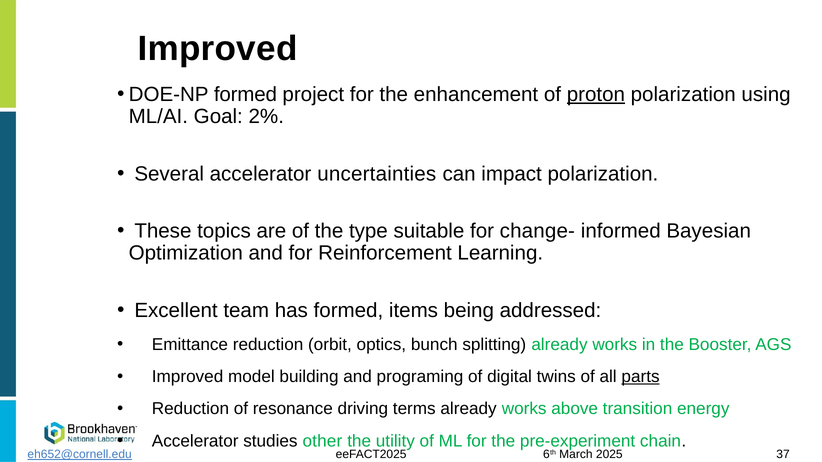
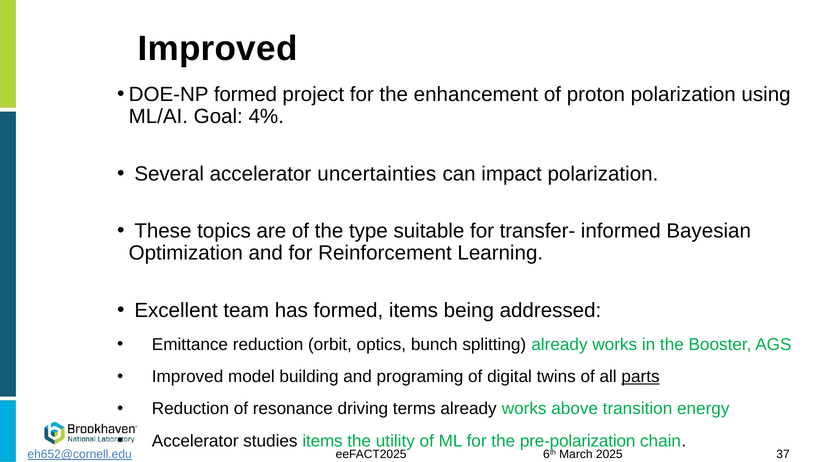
proton underline: present -> none (596, 95)
2%: 2% -> 4% (266, 117)
change-: change- -> transfer- (537, 231)
studies other: other -> items (323, 441)
pre-experiment: pre-experiment -> pre-polarization (578, 441)
